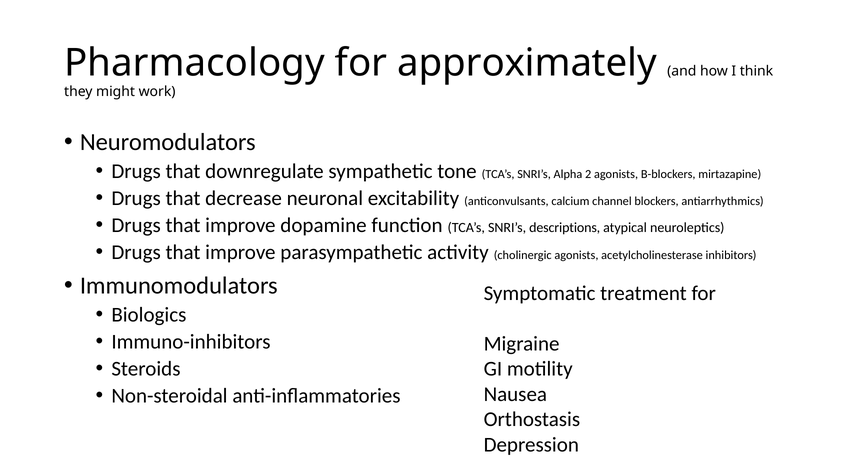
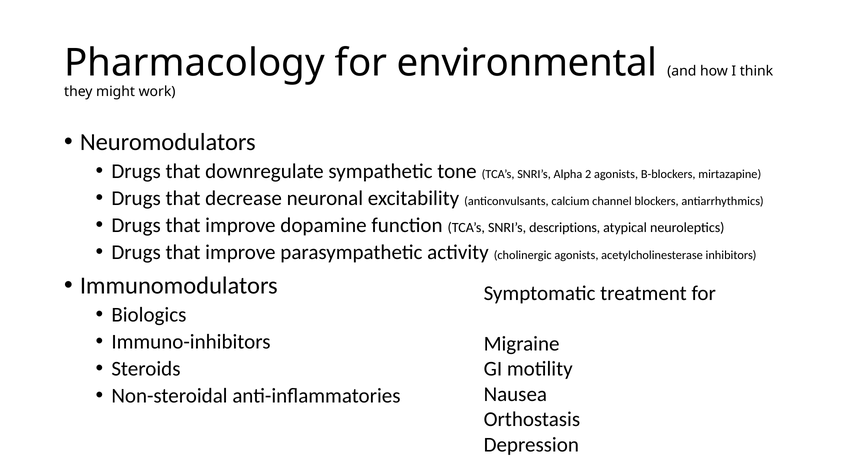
approximately: approximately -> environmental (527, 63)
